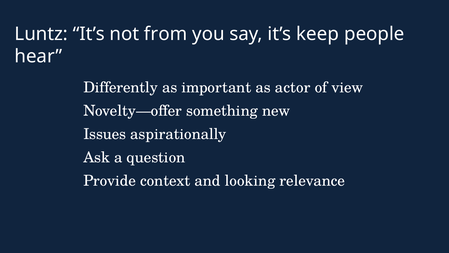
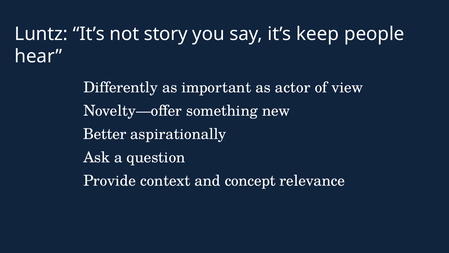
from: from -> story (166, 34)
Issues: Issues -> Better (105, 134)
looking: looking -> concept (250, 181)
